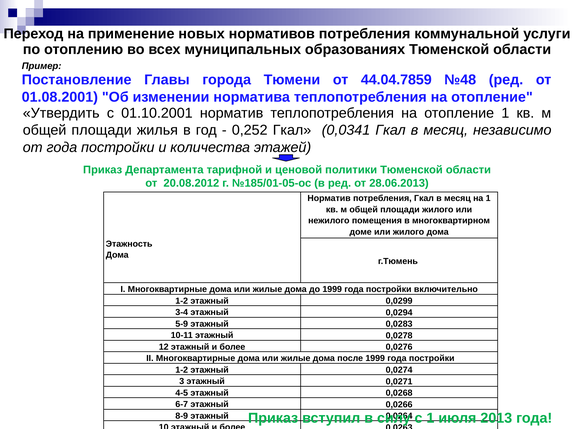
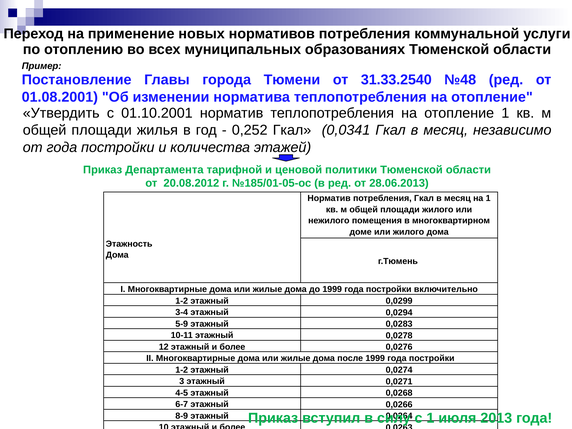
44.04.7859: 44.04.7859 -> 31.33.2540 (396, 80)
